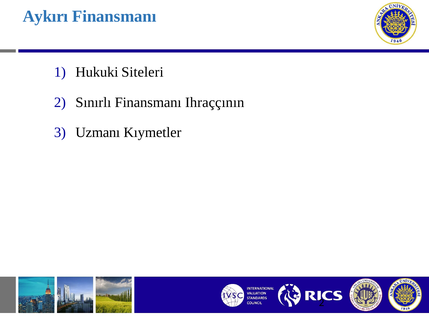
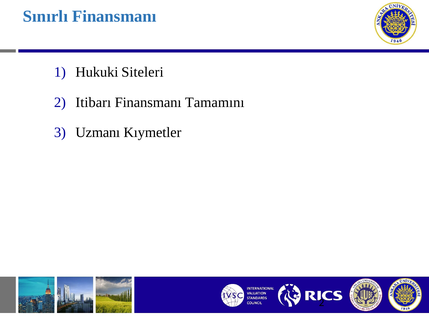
Aykırı: Aykırı -> Sınırlı (45, 16)
Sınırlı: Sınırlı -> Itibarı (93, 102)
Ihraççının: Ihraççının -> Tamamını (215, 102)
